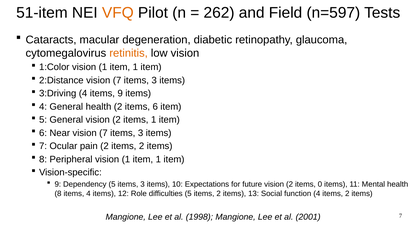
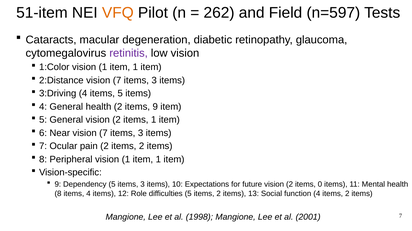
retinitis colour: orange -> purple (129, 53)
items 9: 9 -> 5 (120, 94)
items 6: 6 -> 9 (155, 107)
